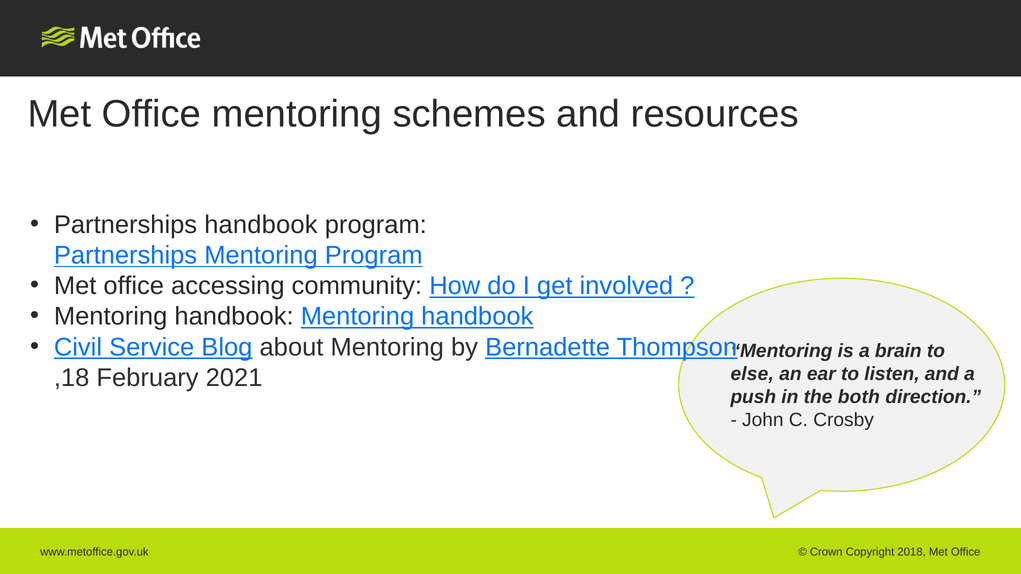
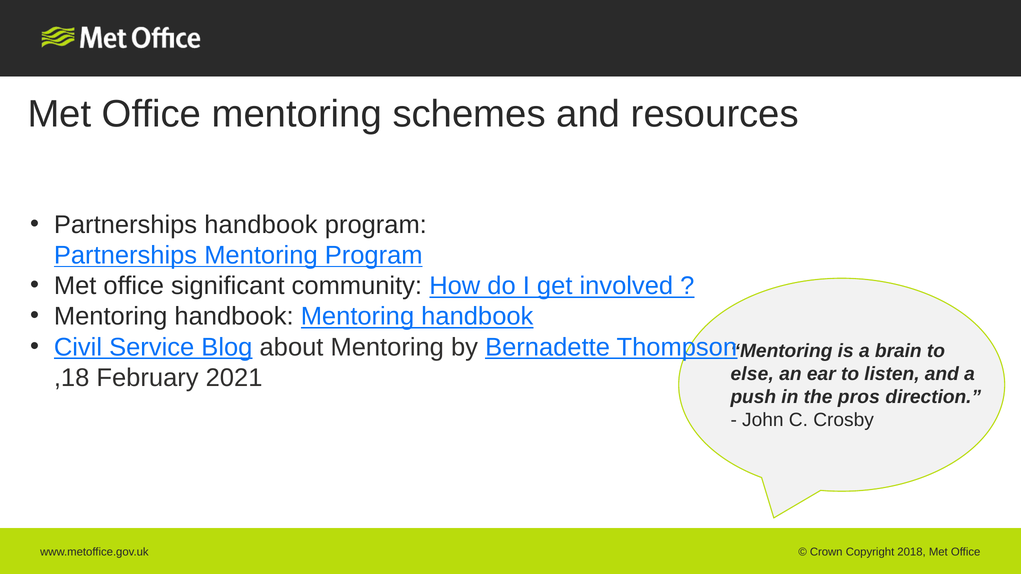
accessing: accessing -> significant (228, 286)
both: both -> pros (859, 397)
